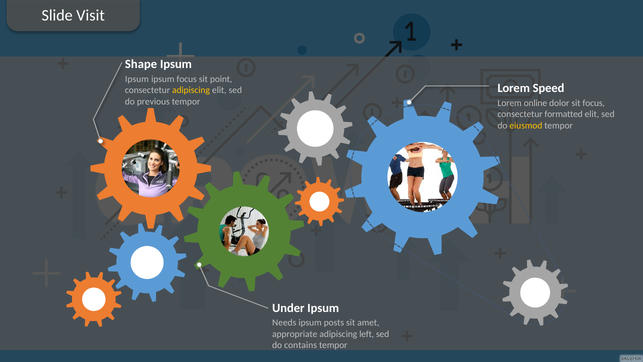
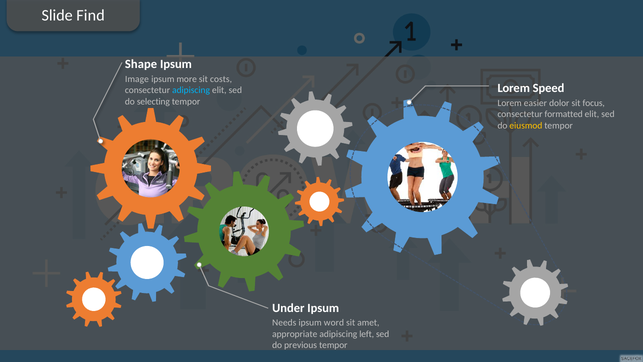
Visit: Visit -> Find (91, 15)
Ipsum: Ipsum -> Image (137, 79)
ipsum focus: focus -> more (187, 79)
point: point -> costs (221, 79)
adipiscing colour: yellow -> light blue (191, 90)
previous: previous -> selecting (153, 101)
online: online -> easier (535, 103)
posts: posts -> word (334, 322)
contains: contains -> previous (301, 345)
